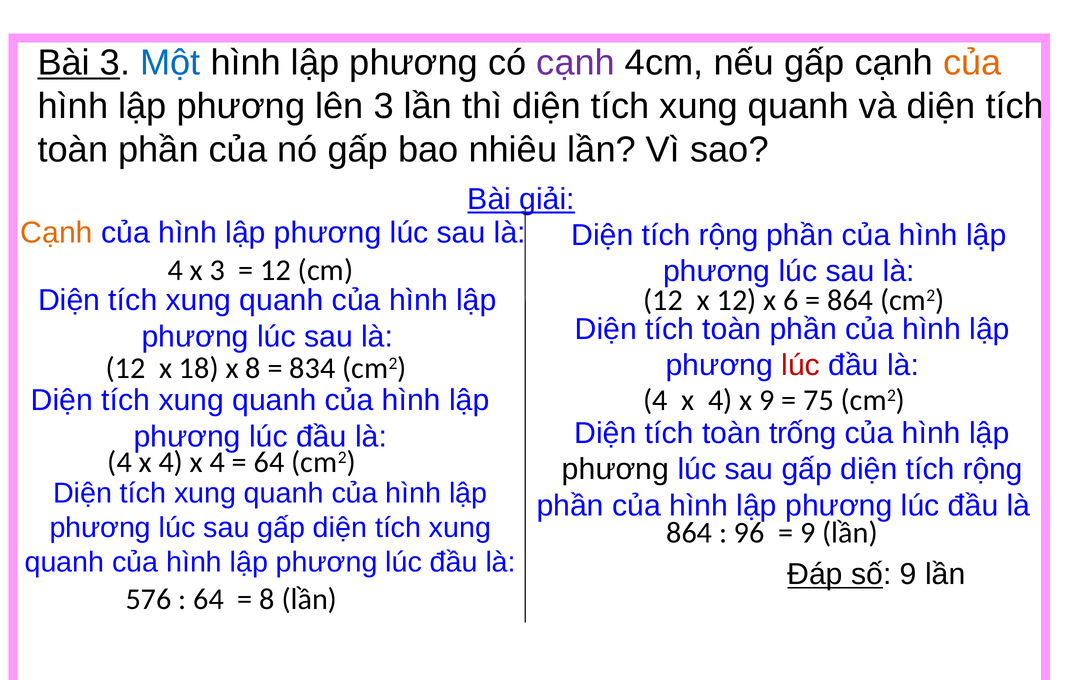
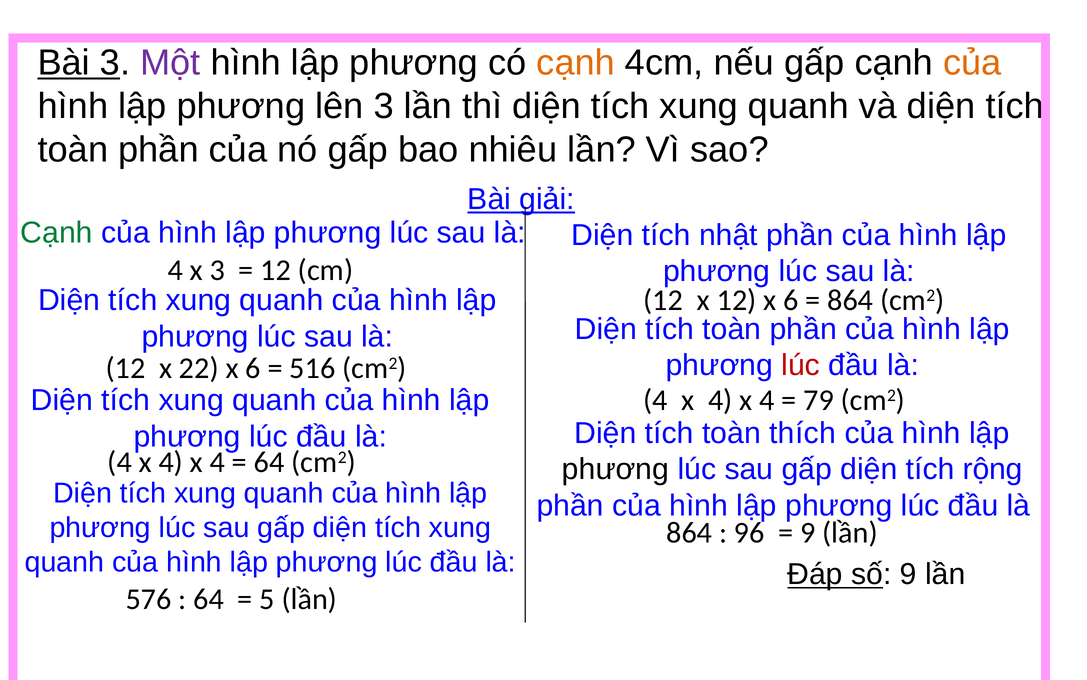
Một colour: blue -> purple (170, 63)
cạnh colour: purple -> orange (576, 63)
Cạnh colour: orange -> green (57, 232)
rộng: rộng -> nhật (728, 235)
18: 18 -> 22 (199, 368)
8: 8 -> 6 (253, 368)
834: 834 -> 516 (312, 368)
9: 9 -> 4 (767, 400)
75: 75 -> 79 (819, 400)
trống: trống -> thích (803, 433)
8: 8 -> 5 (267, 599)
